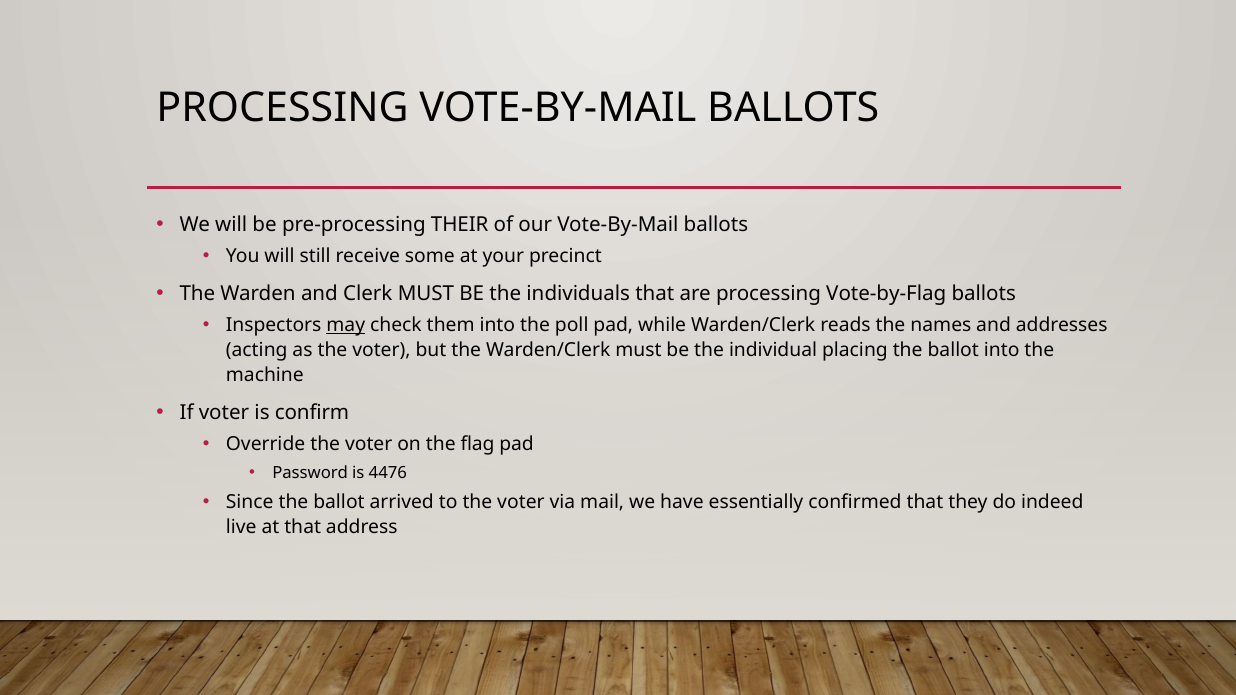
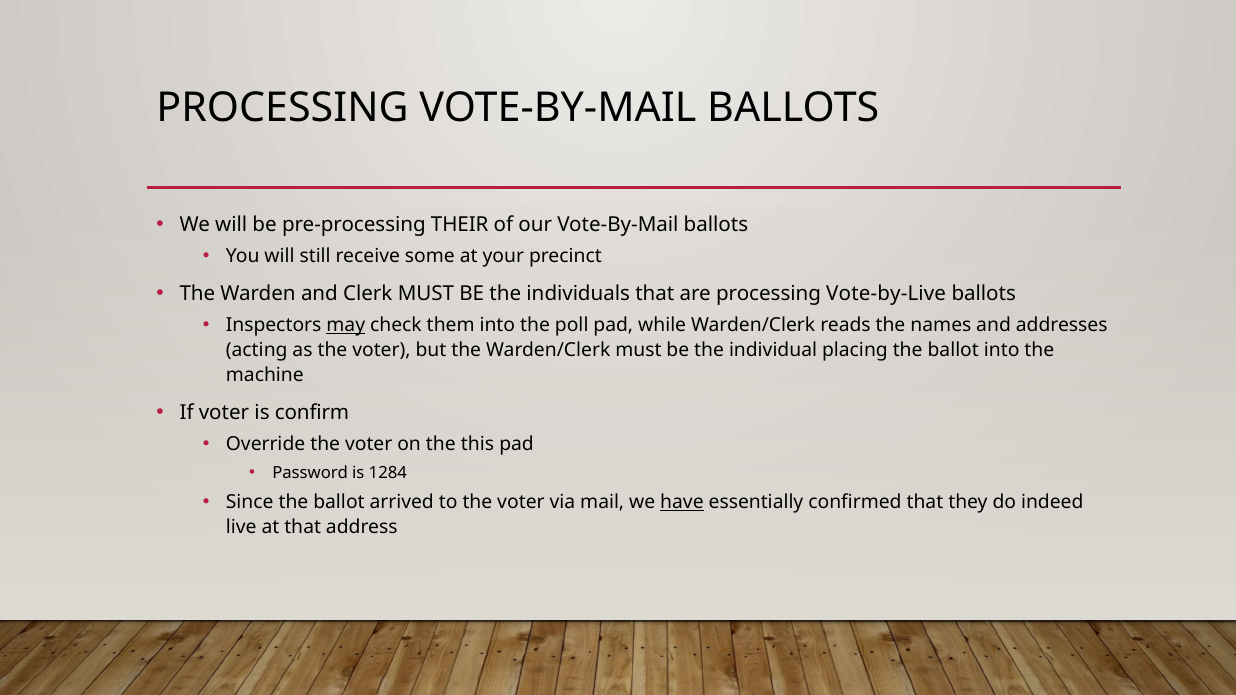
Vote-by-Flag: Vote-by-Flag -> Vote-by-Live (886, 294)
flag: flag -> this (477, 444)
4476: 4476 -> 1284 (388, 473)
have underline: none -> present (682, 502)
